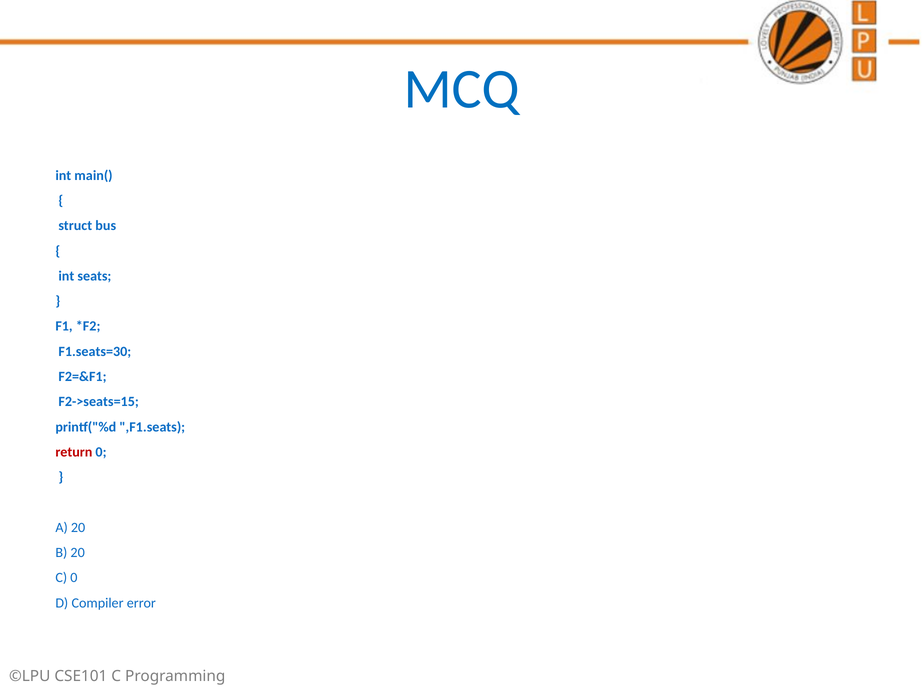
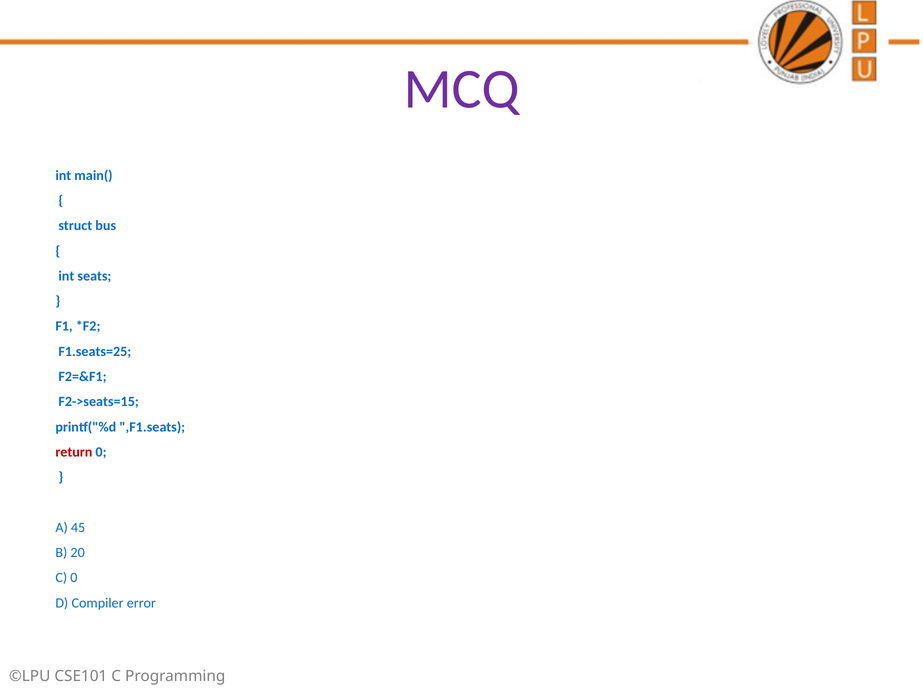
MCQ colour: blue -> purple (462, 89)
F1.seats=30: F1.seats=30 -> F1.seats=25 (95, 352)
A 20: 20 -> 45 (78, 528)
